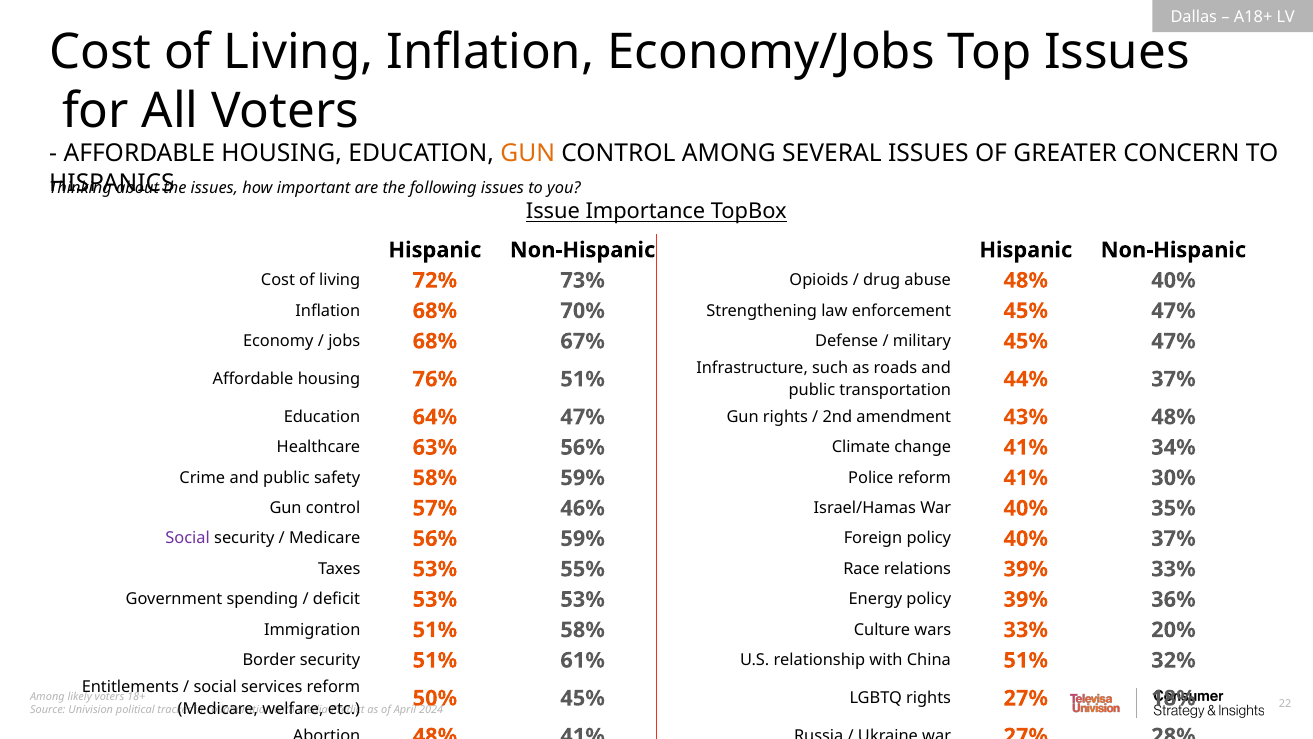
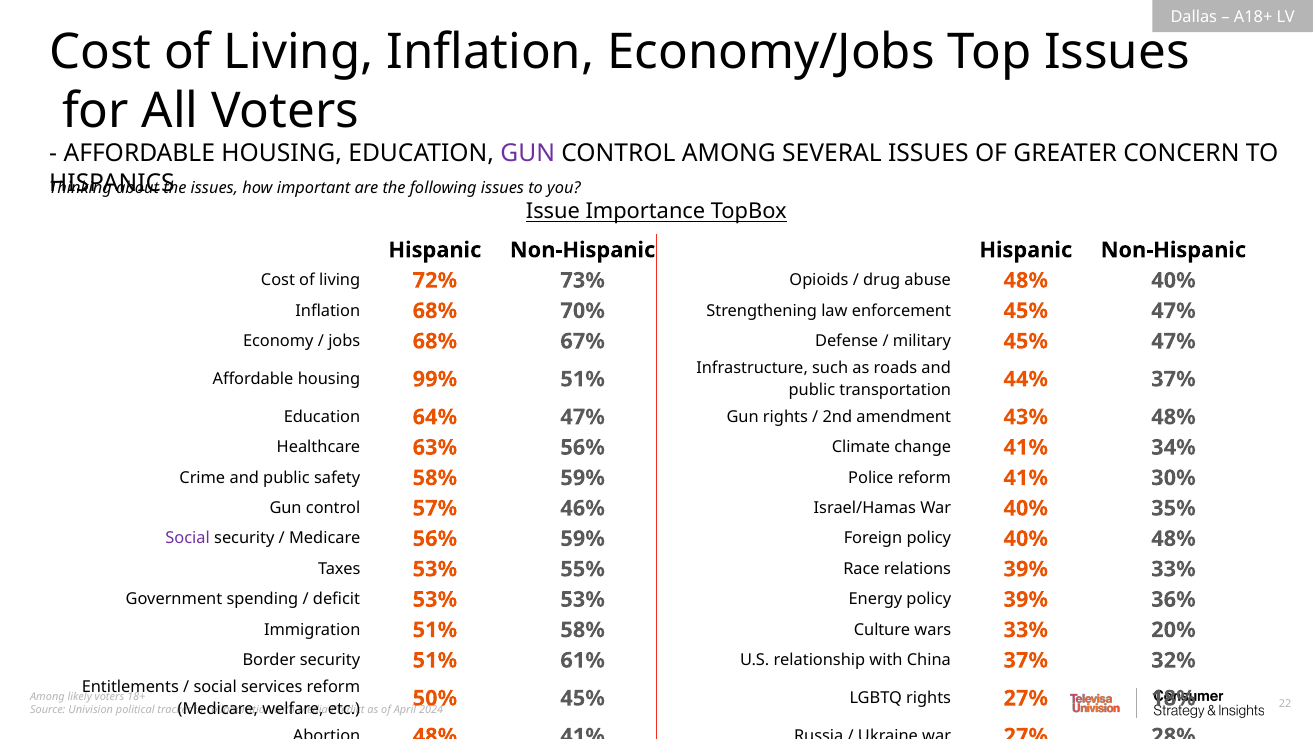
GUN colour: orange -> purple (528, 153)
76%: 76% -> 99% (435, 379)
40% 37%: 37% -> 48% (1174, 538)
China 51%: 51% -> 37% (1026, 660)
